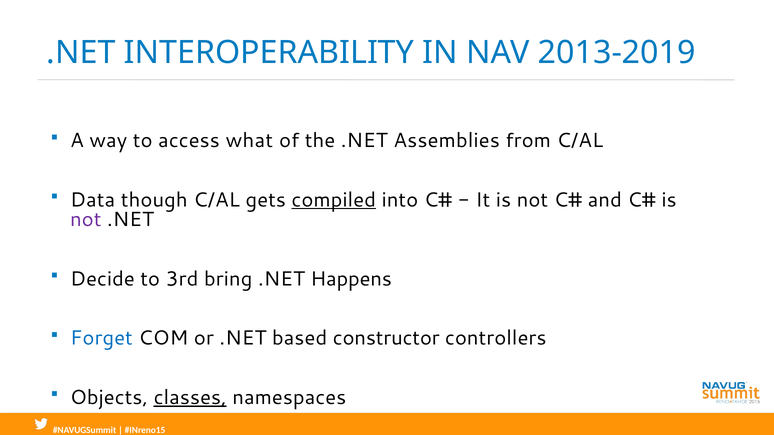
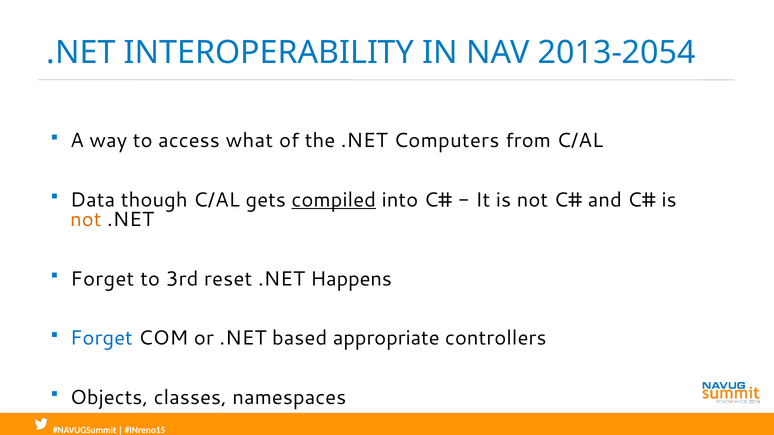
2013-2019: 2013-2019 -> 2013-2054 (617, 53)
Assemblies: Assemblies -> Computers (447, 141)
not colour: purple -> orange (86, 220)
Decide: Decide -> Forget (102, 279)
bring: bring -> reset (228, 279)
constructor: constructor -> appropriate (386, 338)
classes underline: present -> none (190, 398)
